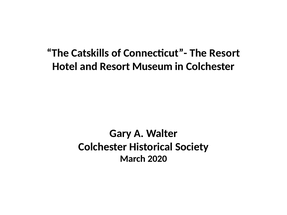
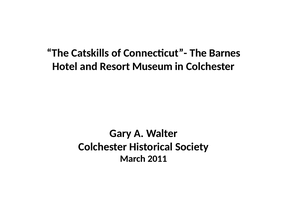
The Resort: Resort -> Barnes (225, 53)
2020: 2020 -> 2011 (157, 159)
